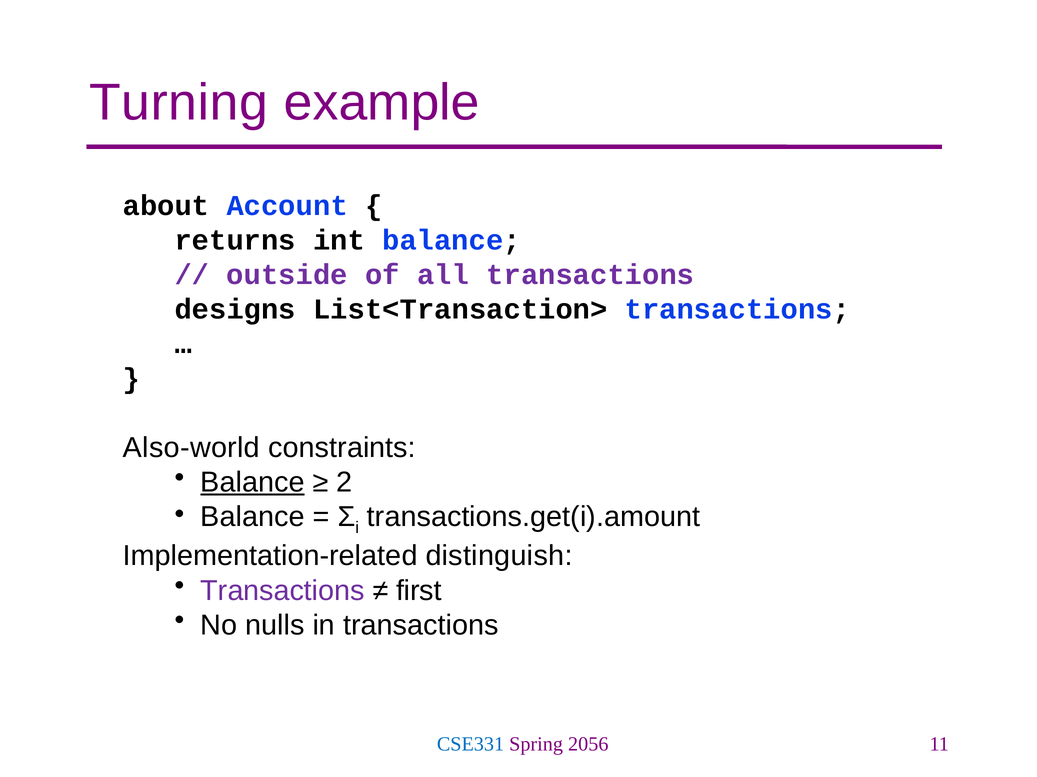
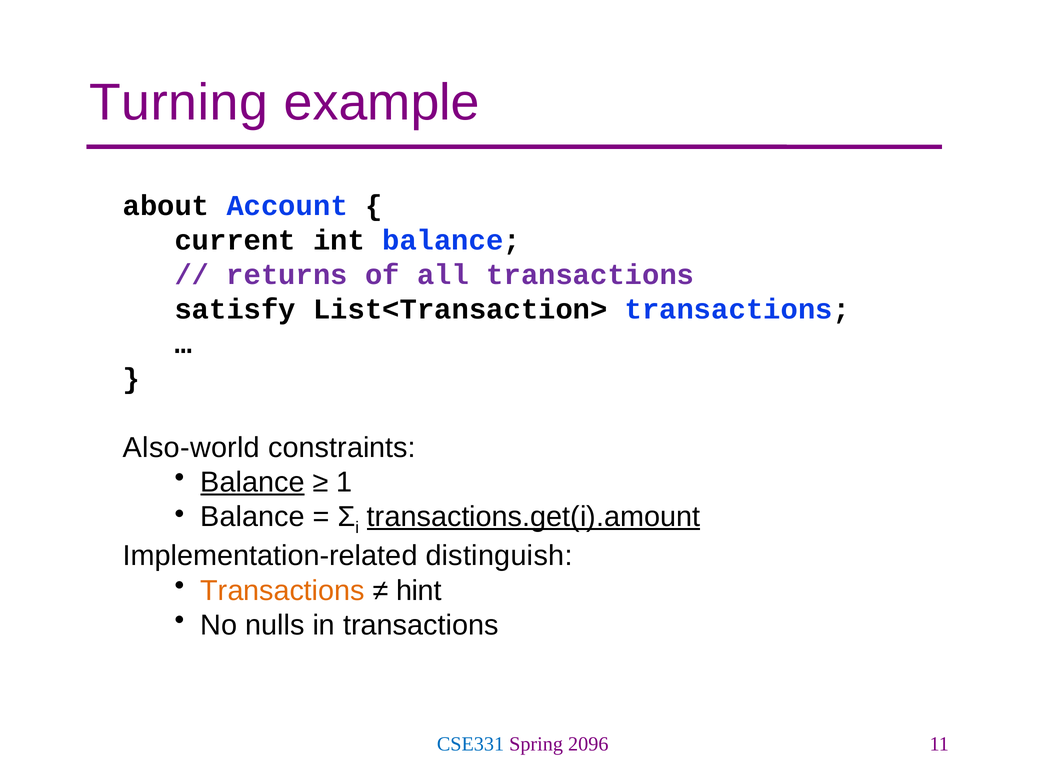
returns: returns -> current (235, 241)
outside: outside -> returns (287, 275)
designs: designs -> satisfy (235, 310)
2: 2 -> 1 (345, 483)
transactions.get(i).amount underline: none -> present (534, 517)
Transactions colour: purple -> orange (282, 591)
first: first -> hint (419, 591)
2056: 2056 -> 2096 (588, 745)
